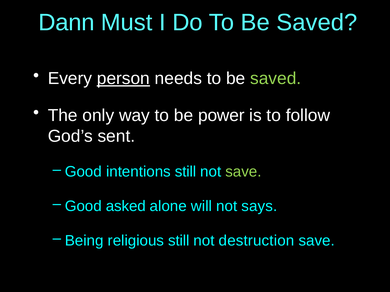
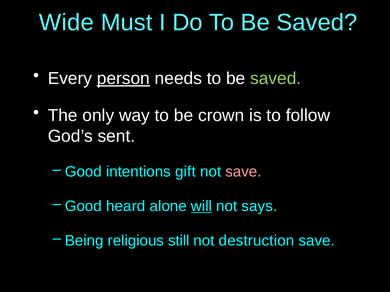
Dann: Dann -> Wide (66, 22)
power: power -> crown (221, 116)
intentions still: still -> gift (185, 172)
save colour: light green -> pink (243, 172)
asked: asked -> heard (126, 206)
will underline: none -> present (201, 206)
